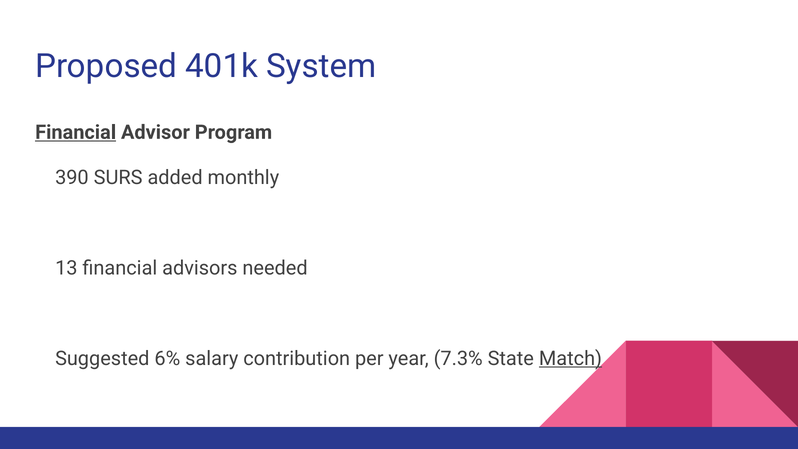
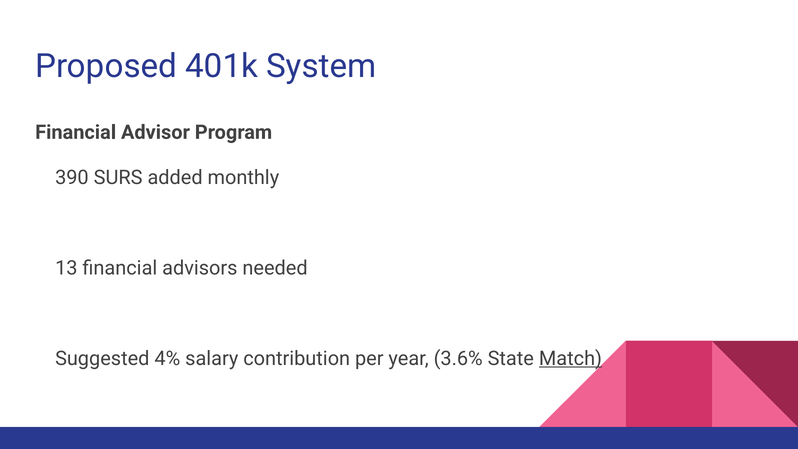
Financial underline: present -> none (76, 132)
6%: 6% -> 4% (167, 358)
7.3%: 7.3% -> 3.6% (458, 358)
